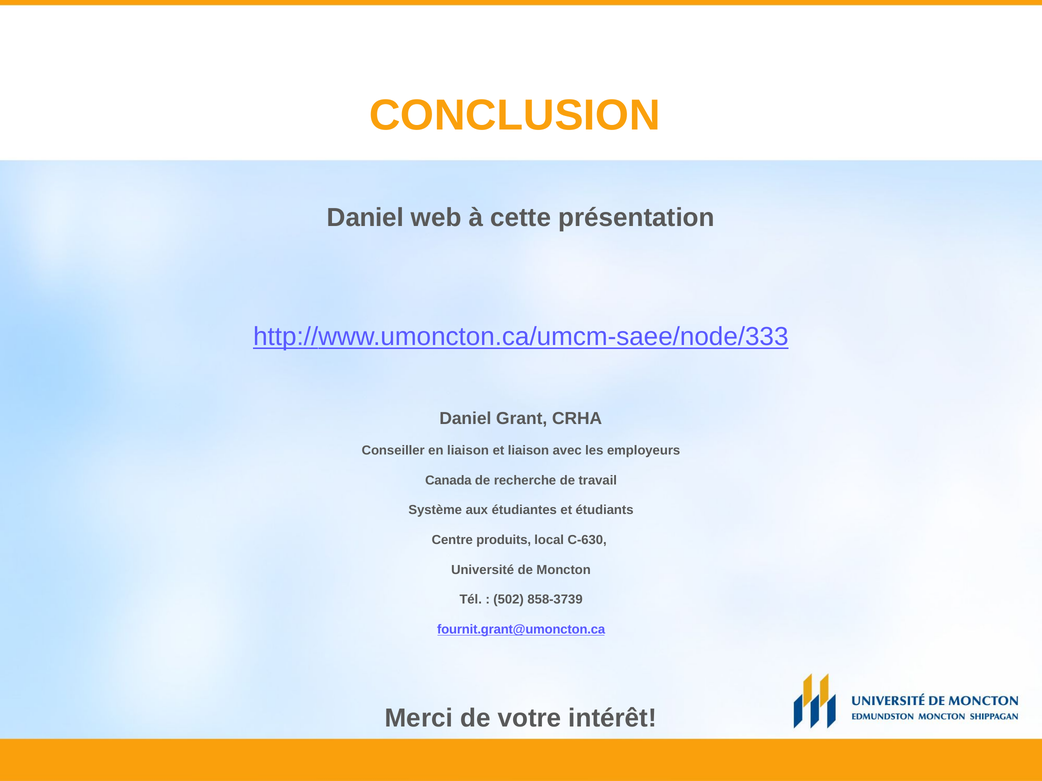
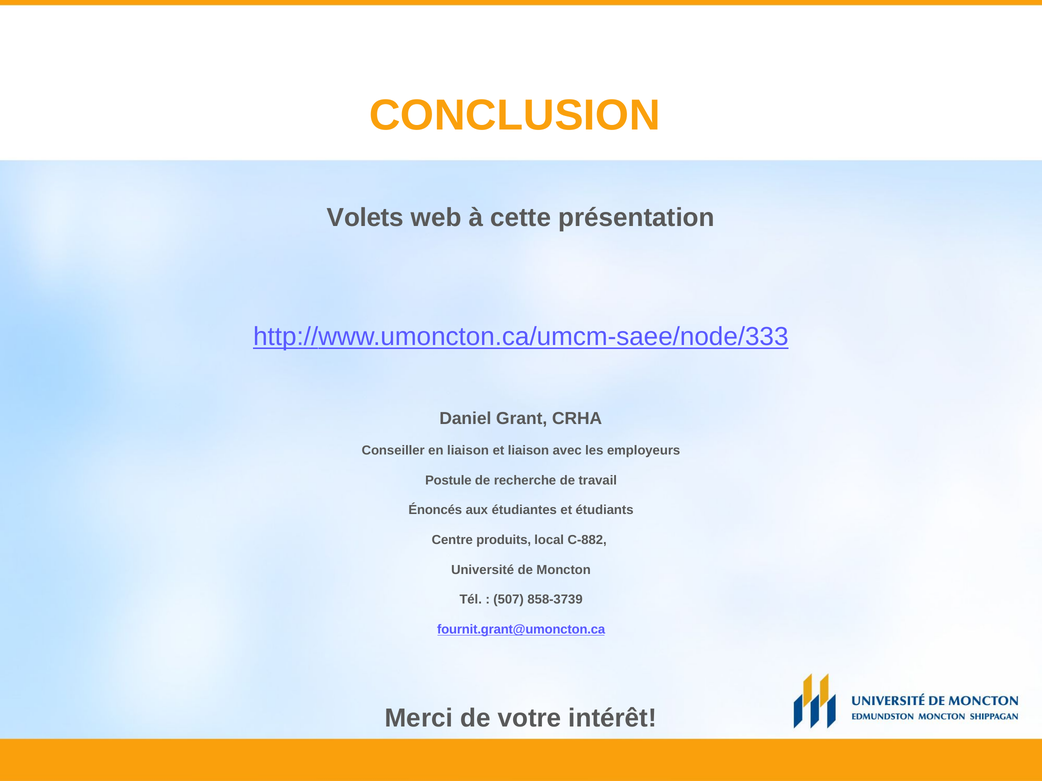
Daniel: Daniel -> Volets (365, 218)
Canada: Canada -> Postule (448, 481)
Système: Système -> Énoncés (435, 510)
C-630: C-630 -> C-882 (587, 540)
502: 502 -> 507 (509, 600)
